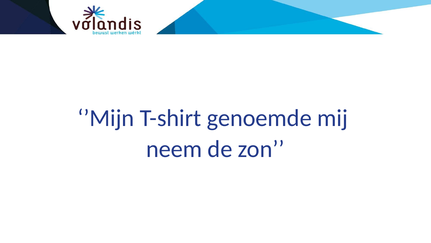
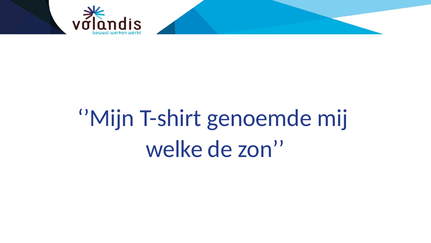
neem: neem -> welke (174, 149)
